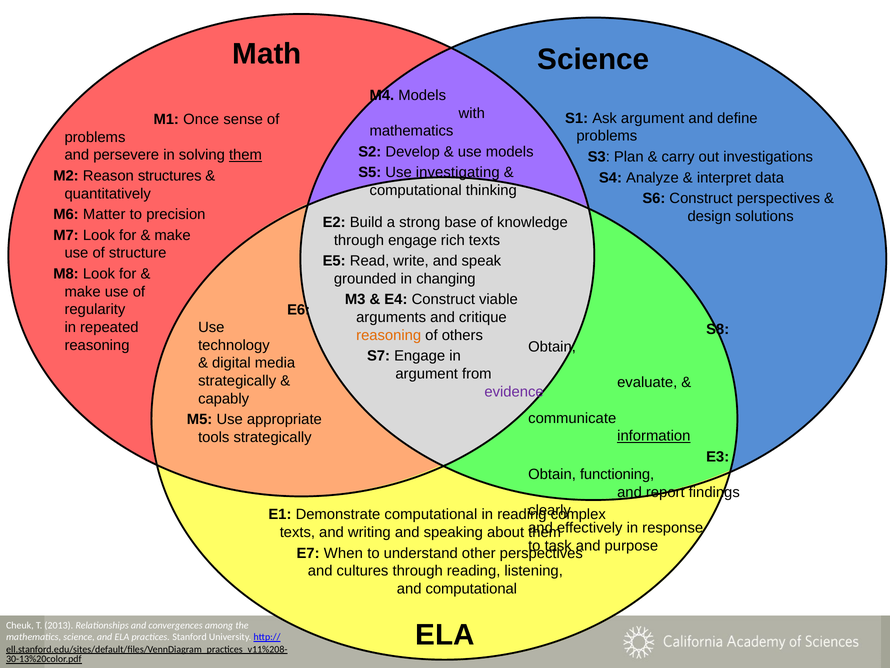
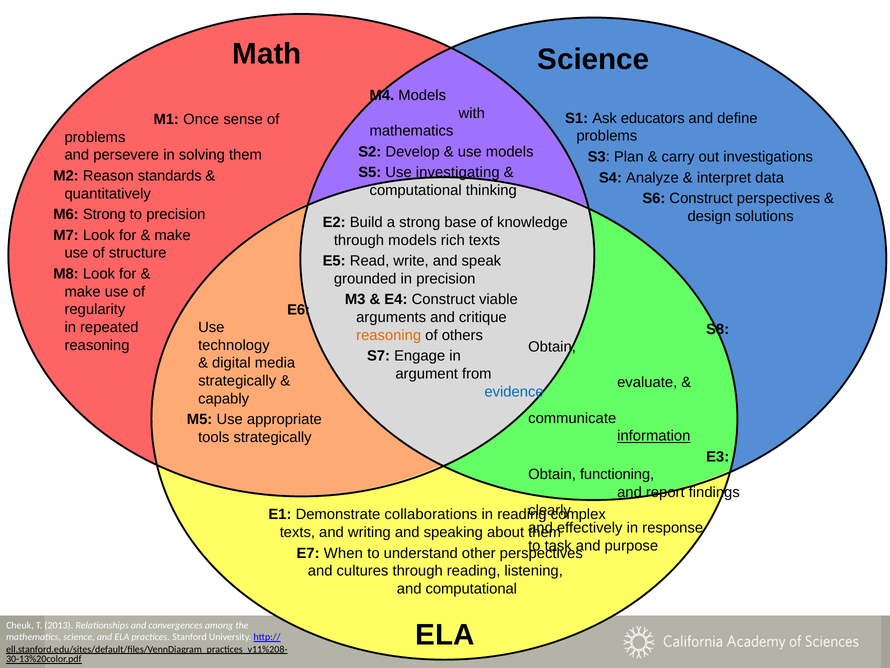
Ask argument: argument -> educators (653, 118)
them underline: present -> none (245, 155)
structures: structures -> standards (170, 176)
M6 Matter: Matter -> Strong (104, 214)
through engage: engage -> models (412, 240)
in changing: changing -> precision (446, 279)
evidence colour: purple -> blue (514, 391)
Demonstrate computational: computational -> collaborations (431, 514)
